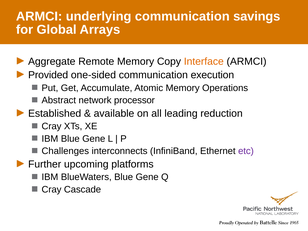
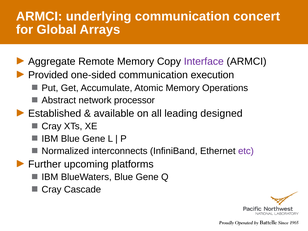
savings: savings -> concert (257, 17)
Interface colour: orange -> purple (204, 61)
reduction: reduction -> designed (222, 113)
Challenges: Challenges -> Normalized (65, 151)
